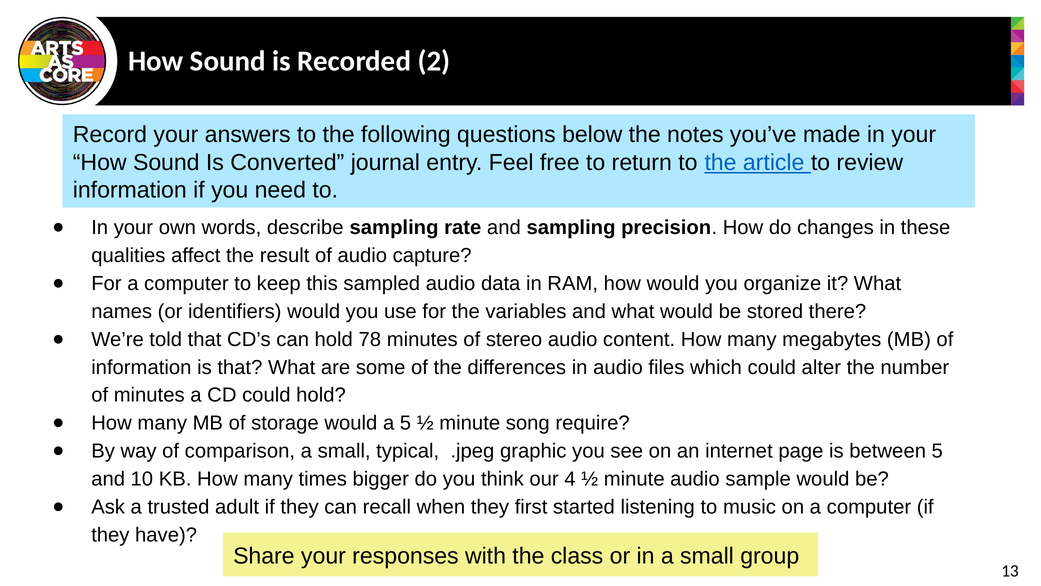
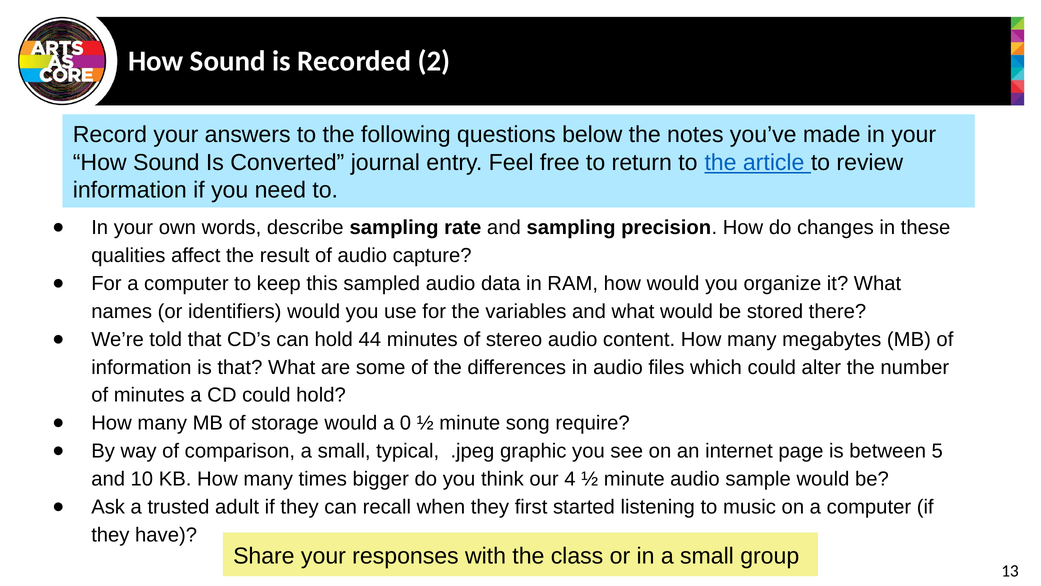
78: 78 -> 44 (370, 339)
a 5: 5 -> 0 (405, 423)
